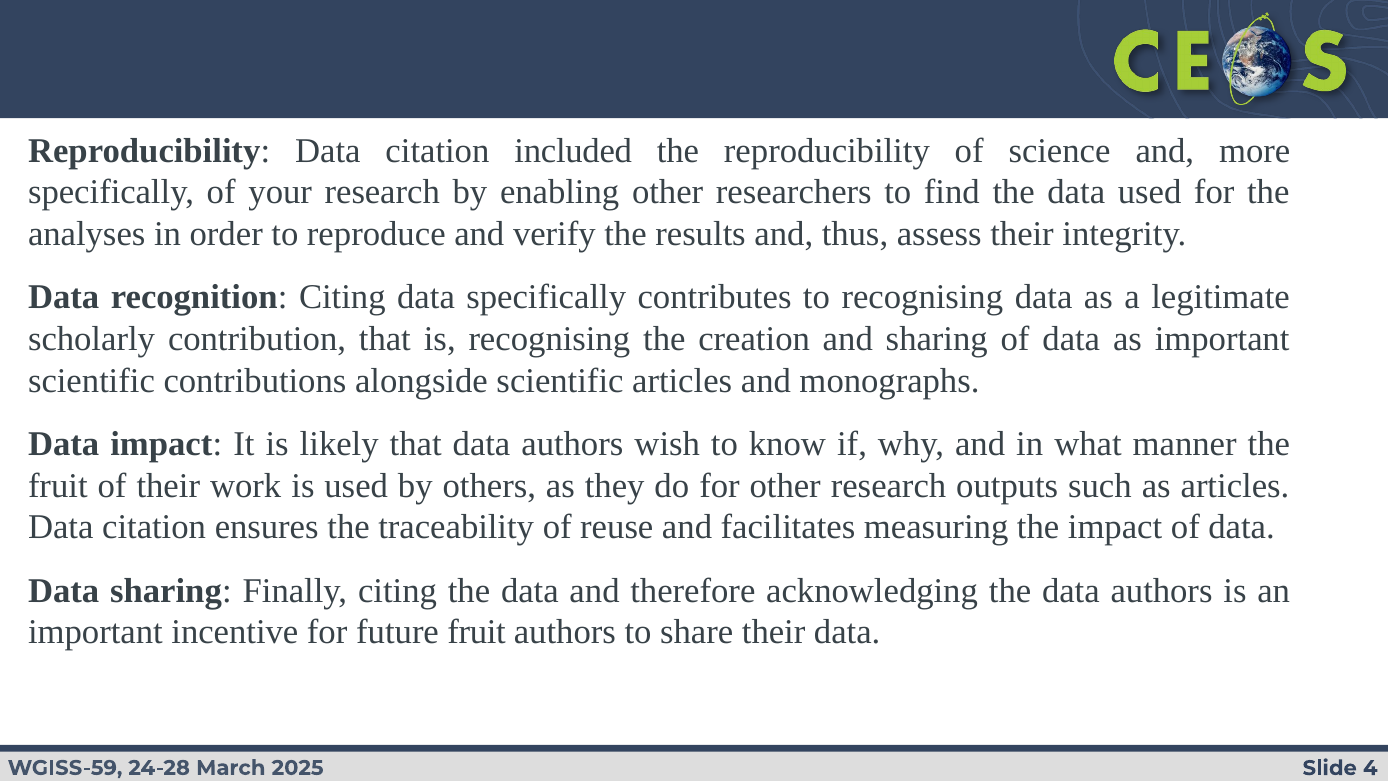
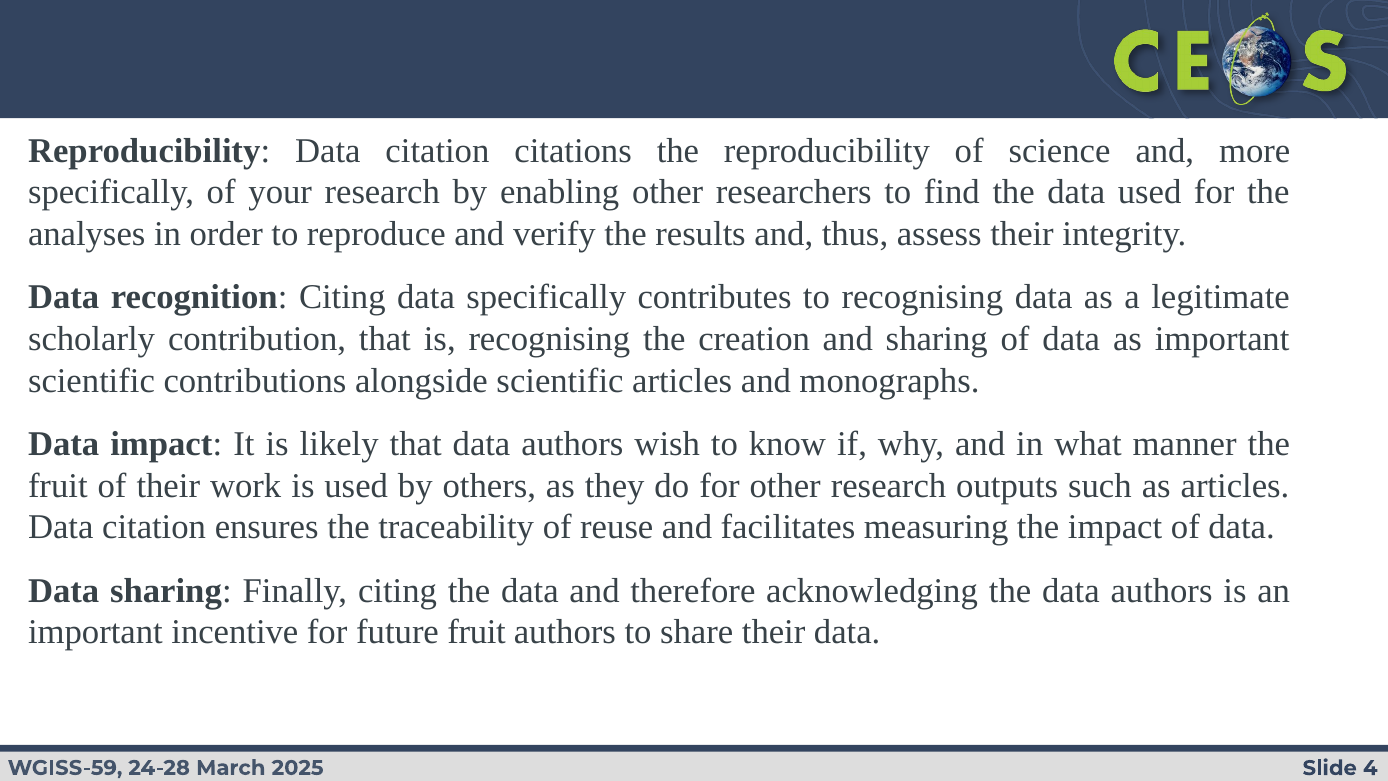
included: included -> citations (573, 151)
